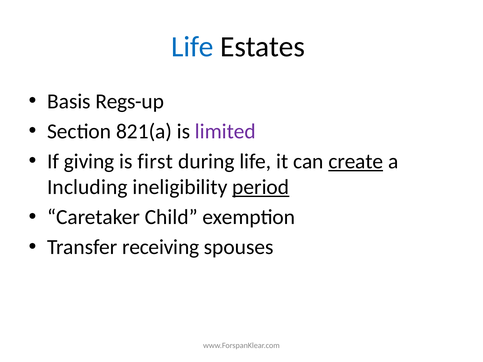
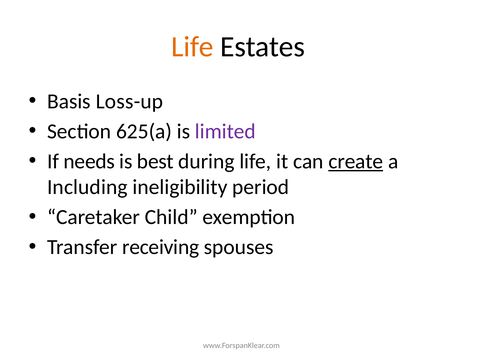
Life colour: blue -> orange (192, 47)
Regs-up: Regs-up -> Loss-up (129, 101)
821(a: 821(a -> 625(a (144, 131)
giving: giving -> needs (89, 161)
first: first -> best (155, 161)
period underline: present -> none (261, 187)
